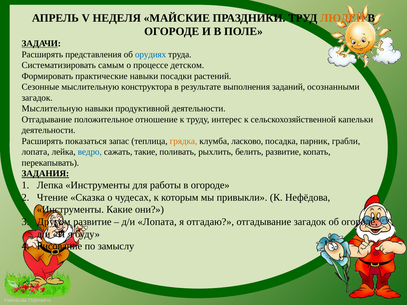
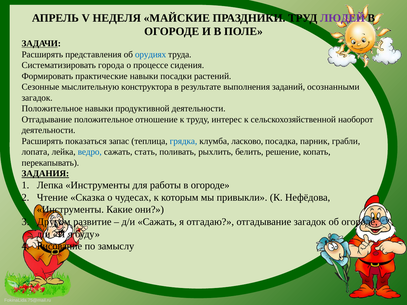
ЛЮДЕЙ colour: orange -> purple (342, 18)
самым: самым -> города (111, 65)
детском: детском -> сидения (187, 65)
Мыслительную: Мыслительную -> Положительное (52, 109)
капельки: капельки -> наоборот (356, 120)
грядка colour: orange -> blue (183, 141)
такие: такие -> стать (146, 152)
белить развитие: развитие -> решение (283, 152)
д/и Лопата: Лопата -> Сажать (157, 222)
